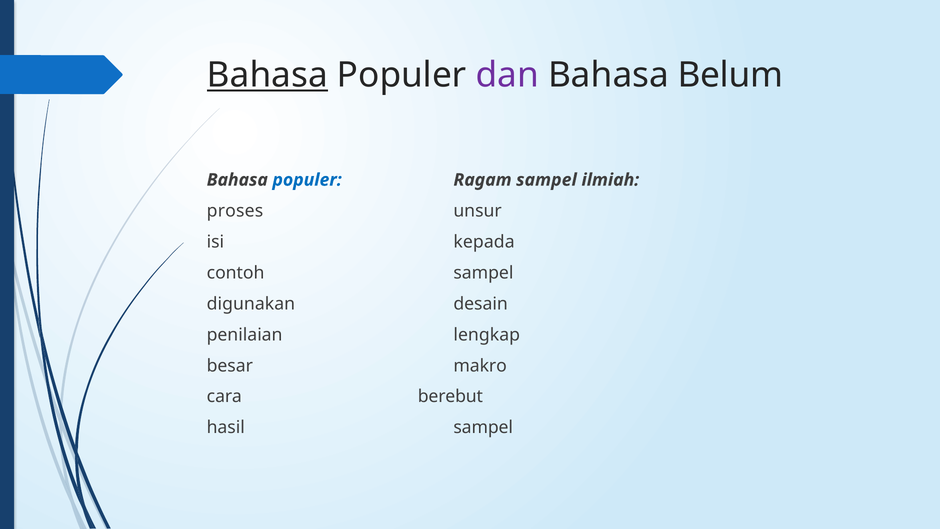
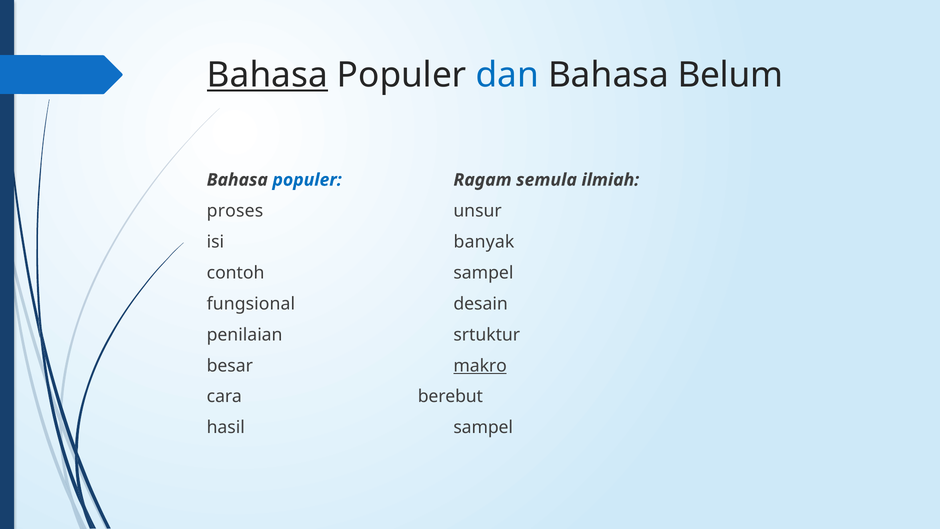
dan colour: purple -> blue (507, 75)
Ragam sampel: sampel -> semula (547, 180)
kepada: kepada -> banyak (484, 242)
digunakan: digunakan -> fungsional (251, 304)
lengkap: lengkap -> srtuktur (487, 335)
makro underline: none -> present (480, 366)
